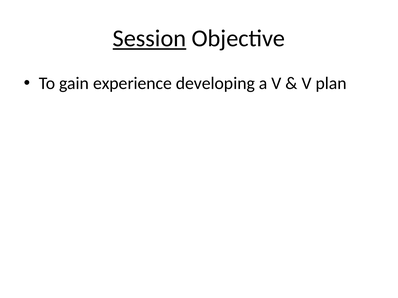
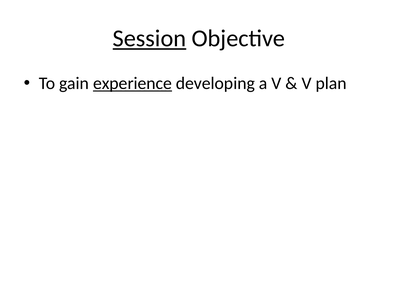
experience underline: none -> present (133, 83)
